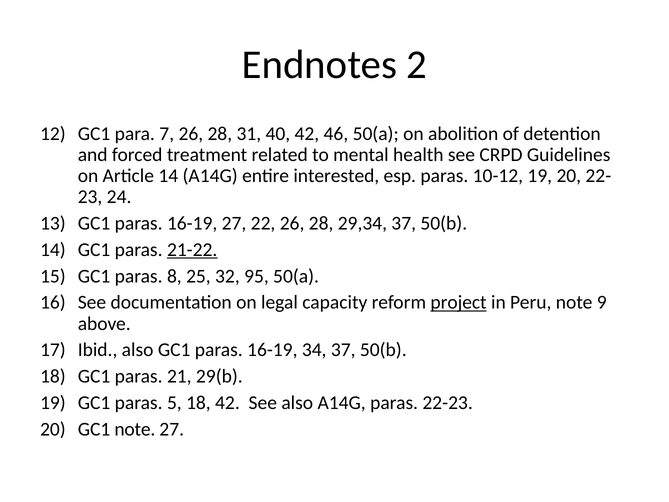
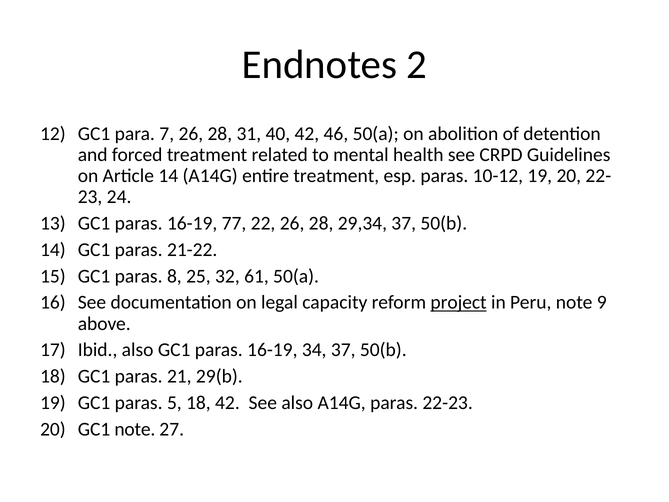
entire interested: interested -> treatment (336, 176)
16-19 27: 27 -> 77 (234, 223)
21-22 underline: present -> none (192, 250)
95: 95 -> 61 (256, 276)
